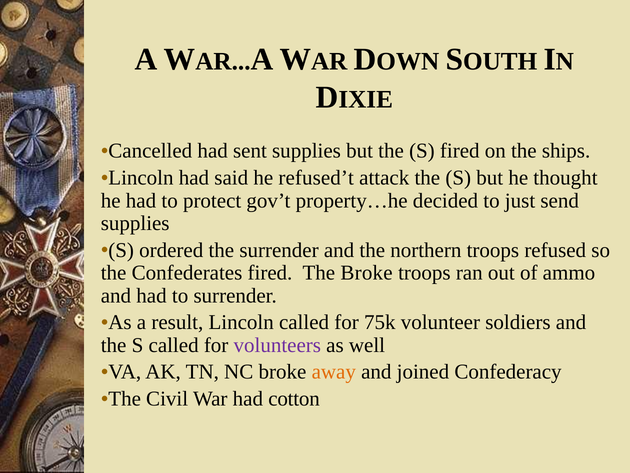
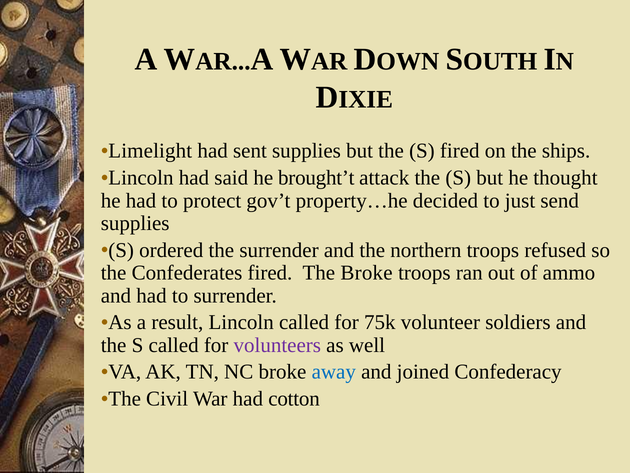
Cancelled: Cancelled -> Limelight (150, 151)
refused’t: refused’t -> brought’t (316, 178)
away colour: orange -> blue (334, 372)
